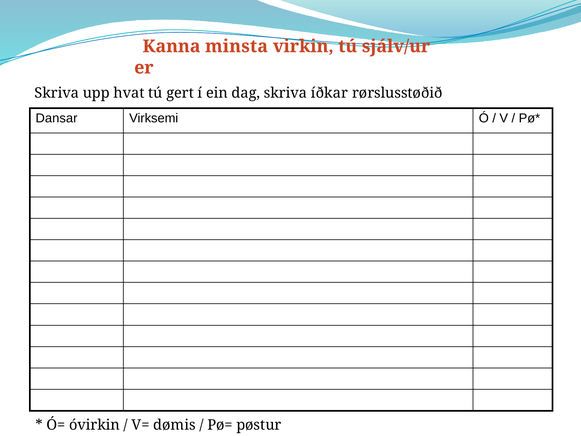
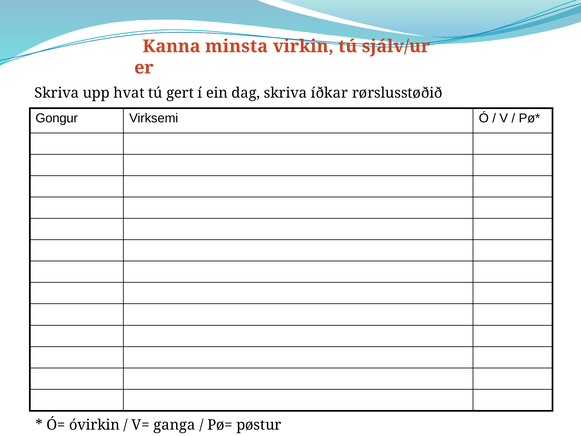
Dansar: Dansar -> Gongur (57, 118)
dømis: dømis -> ganga (174, 425)
